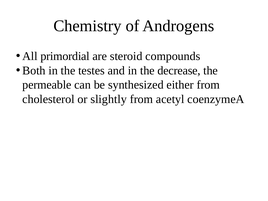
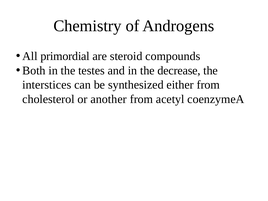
permeable: permeable -> interstices (47, 85)
slightly: slightly -> another (109, 99)
